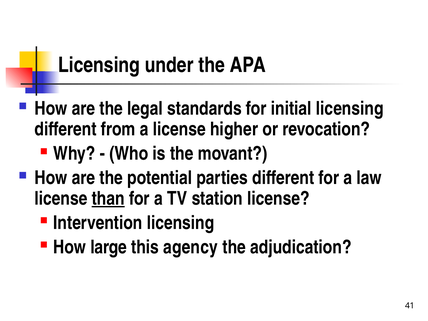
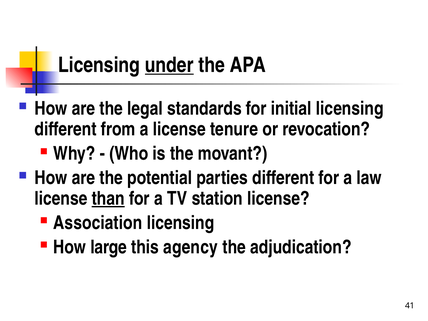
under underline: none -> present (169, 65)
higher: higher -> tenure (234, 129)
Intervention: Intervention -> Association (98, 223)
